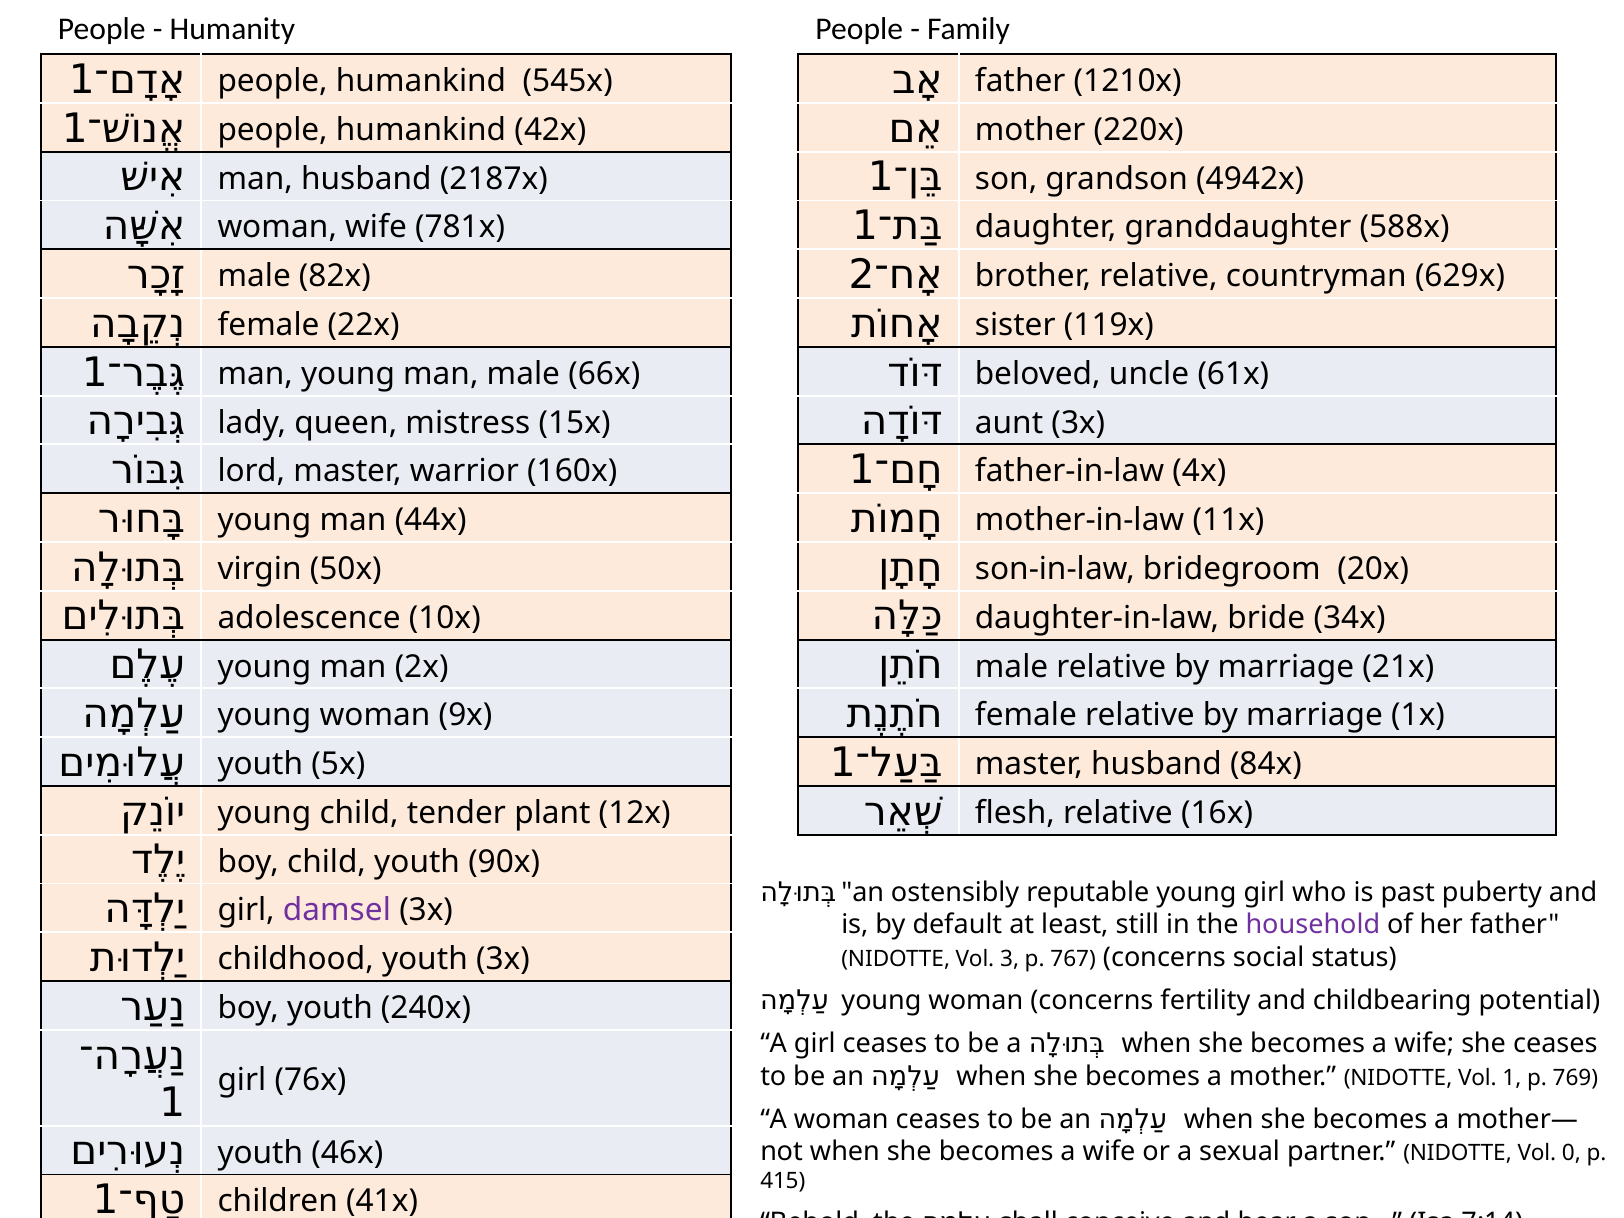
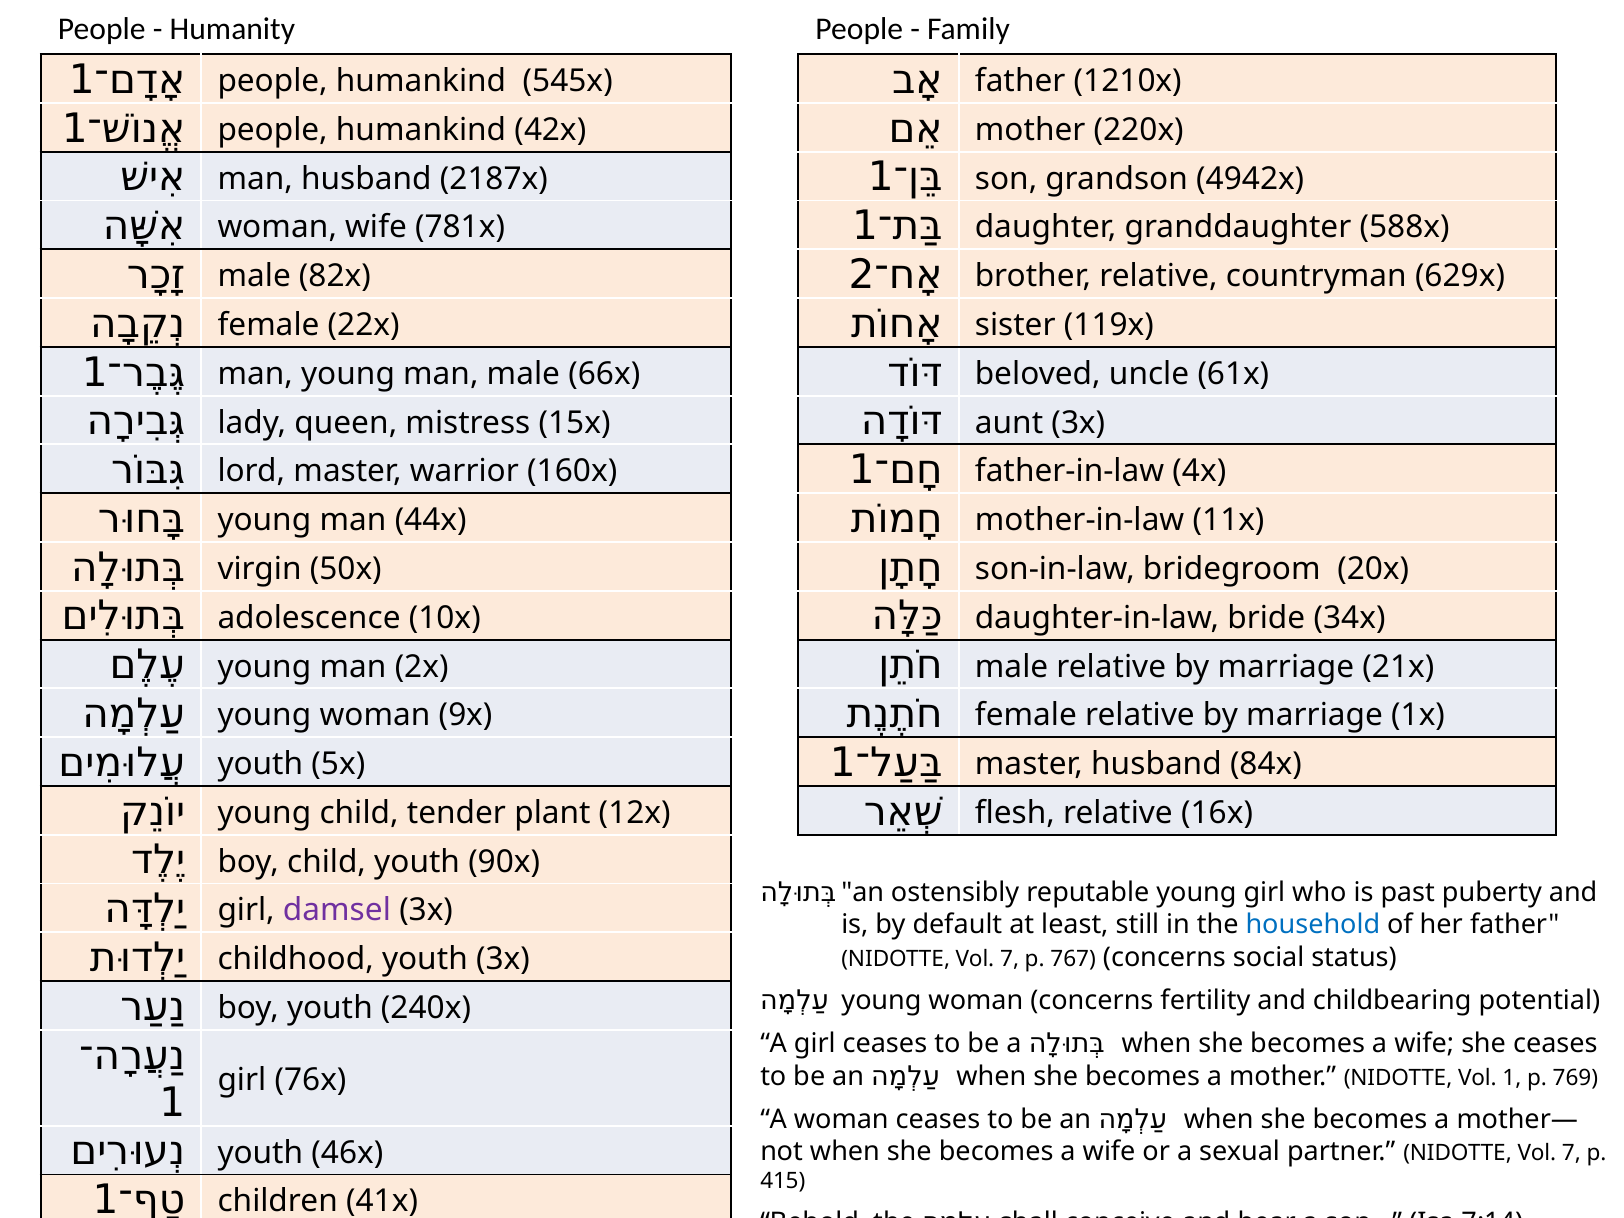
household colour: purple -> blue (1313, 925)
3: 3 -> 7 (1010, 959)
partner NIDOTTE Vol 0: 0 -> 7 (1571, 1153)
